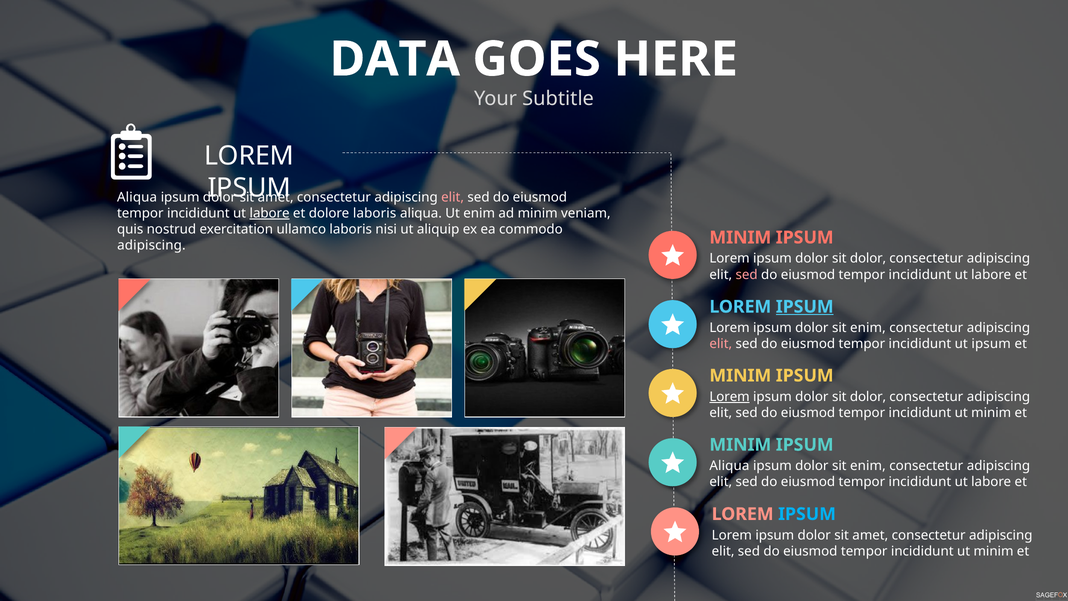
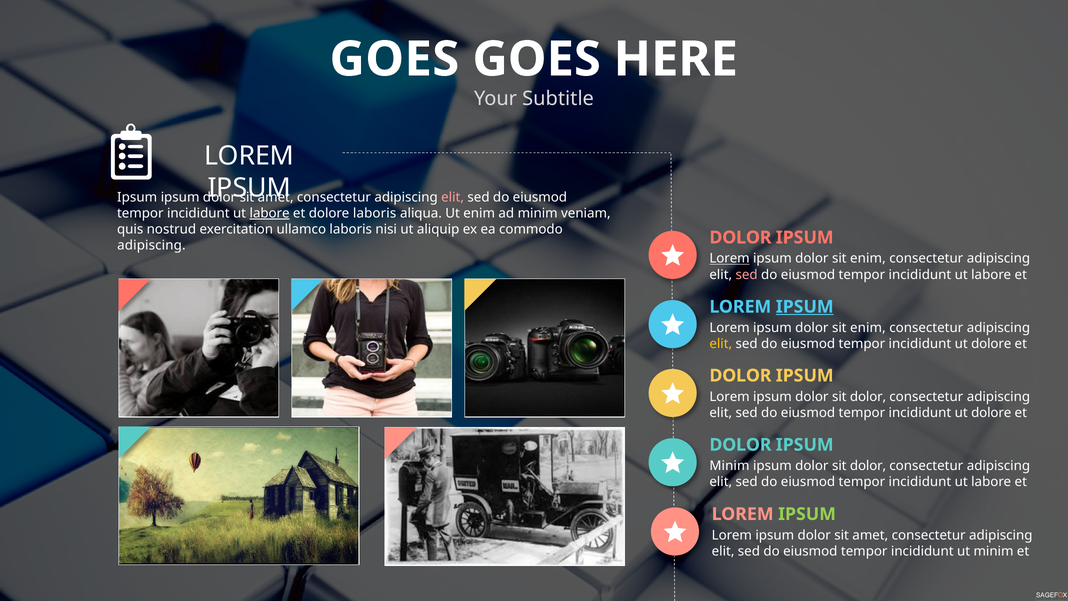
DATA: DATA -> GOES (394, 59)
Aliqua: Aliqua -> Ipsum (137, 197)
MINIM: MINIM -> DOLOR (740, 237)
Lorem underline: none -> present (730, 258)
dolor: dolor -> enim (868, 258)
elit colour: pink -> yellow (721, 344)
ipsum: ipsum -> dolore (991, 344)
MINIM: MINIM -> DOLOR (740, 375)
Lorem underline: present -> none (730, 397)
minim: minim -> dolore (991, 413)
MINIM: MINIM -> DOLOR (740, 445)
Aliqua: Aliqua -> Minim (729, 466)
enim: enim -> dolor (868, 466)
IPSUM colour: light blue -> light green (807, 514)
